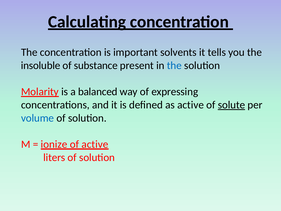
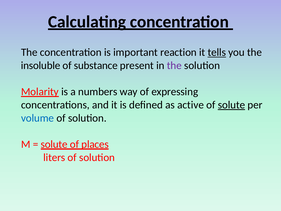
solvents: solvents -> reaction (178, 52)
tells underline: none -> present (217, 52)
the colour: blue -> purple (174, 65)
balanced: balanced -> numbers (98, 92)
ionize: ionize -> solute (54, 144)
of active: active -> places (95, 144)
